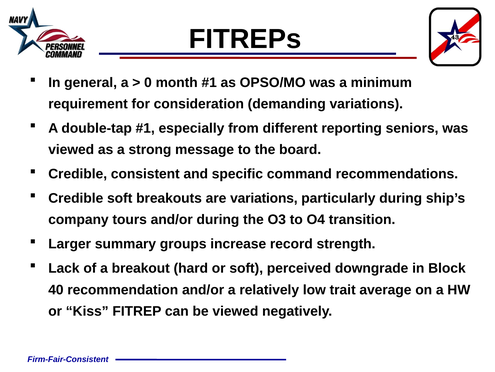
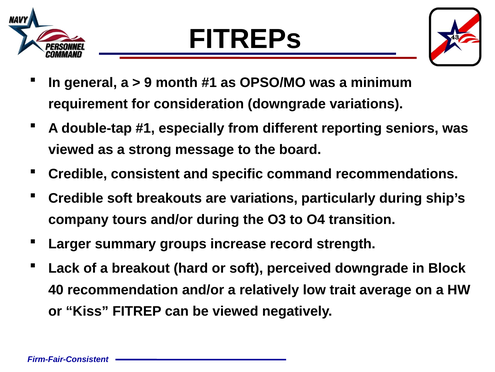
0: 0 -> 9 (148, 82)
consideration demanding: demanding -> downgrade (287, 104)
